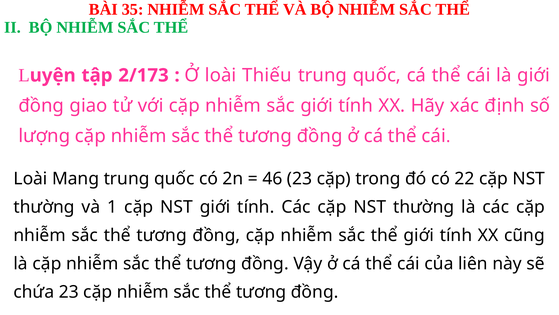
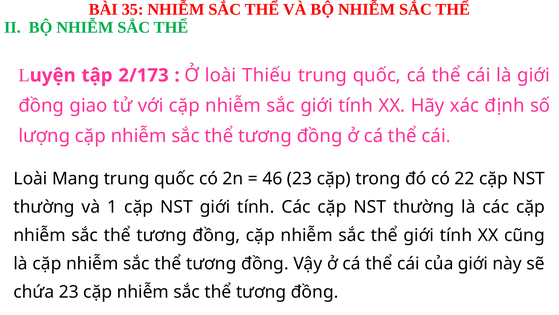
của liên: liên -> giới (473, 263)
